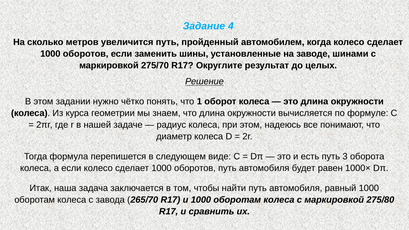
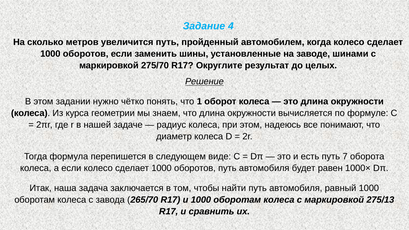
3: 3 -> 7 (345, 156)
275/80: 275/80 -> 275/13 (380, 200)
